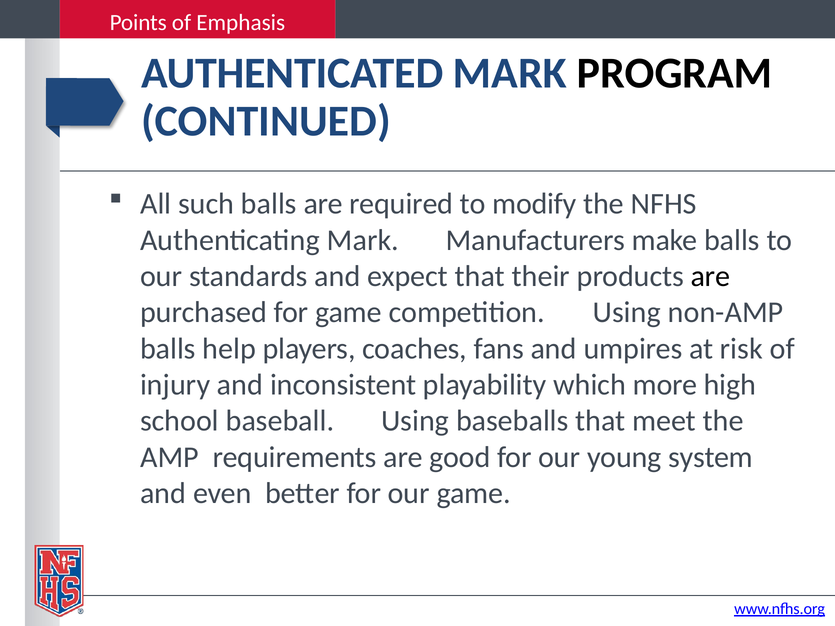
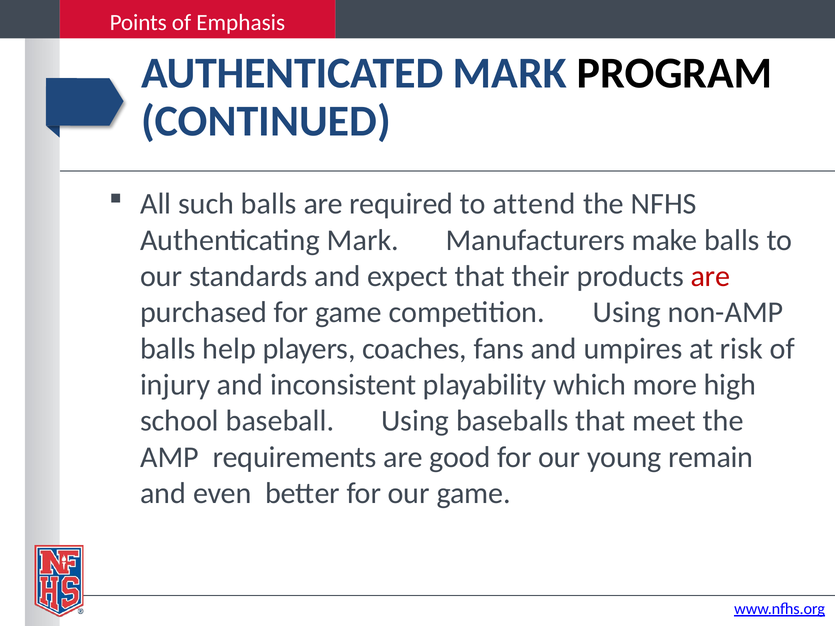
modify: modify -> attend (534, 204)
are colour: black -> red (710, 276)
system: system -> remain (711, 457)
